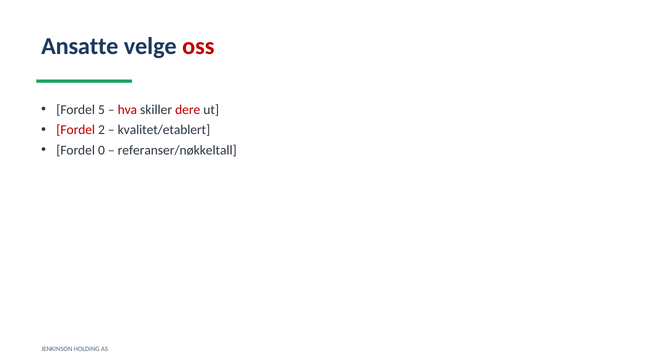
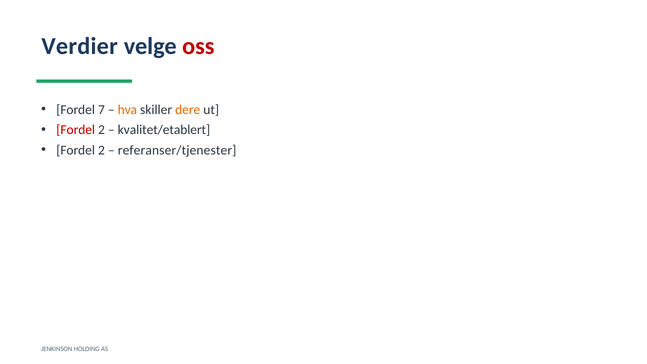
Ansatte: Ansatte -> Verdier (80, 46)
5: 5 -> 7 (101, 110)
hva colour: red -> orange (127, 110)
dere colour: red -> orange (188, 110)
0: 0 -> 2 (101, 150)
referanser/nøkkeltall: referanser/nøkkeltall -> referanser/tjenester (177, 150)
